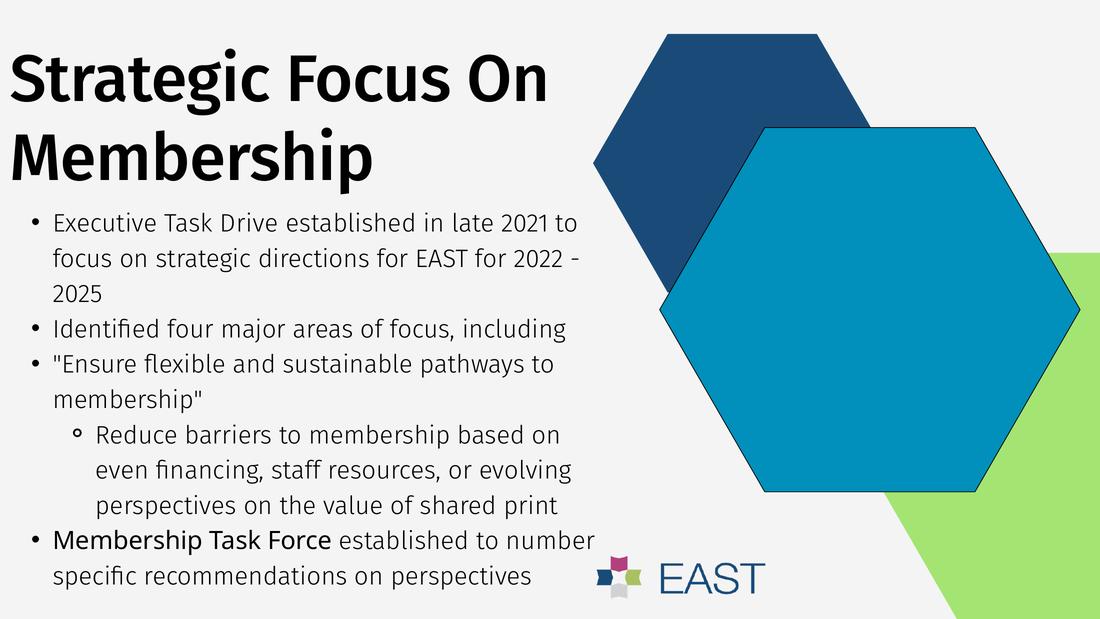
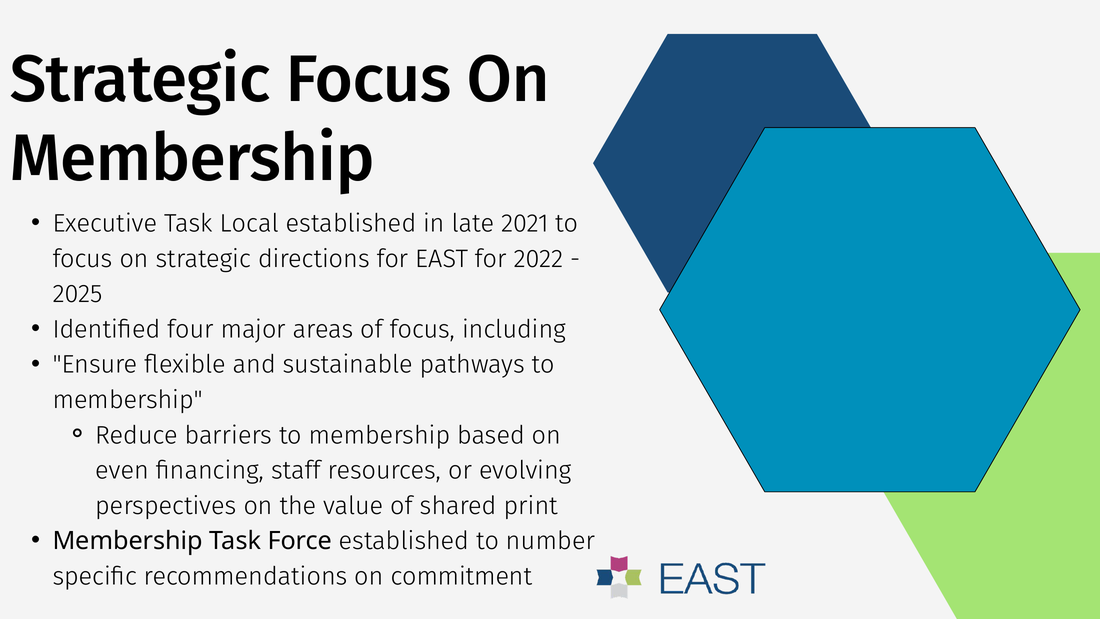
Drive: Drive -> Local (249, 223)
on perspectives: perspectives -> commitment (461, 576)
